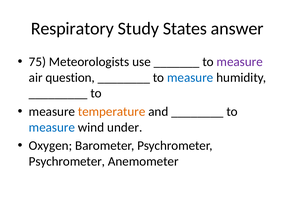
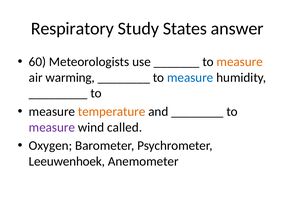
75: 75 -> 60 (37, 62)
measure colour: purple -> orange (240, 62)
question: question -> warming (70, 78)
measure colour: blue -> purple (52, 127)
under: under -> called (125, 127)
Psychrometer: Psychrometer -> Leeuwenhoek (67, 162)
